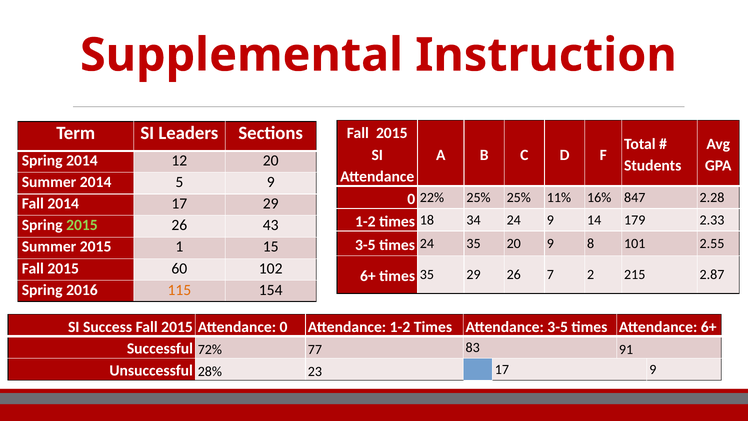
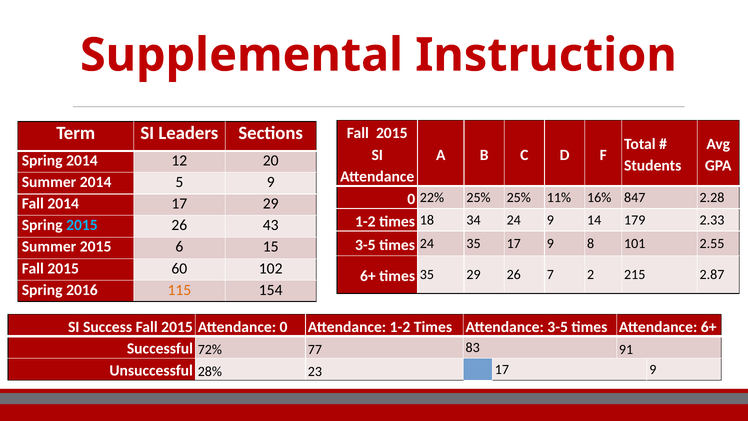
2015 colour: light green -> light blue (82, 225)
35 20: 20 -> 17 (514, 243)
1: 1 -> 6 (179, 247)
